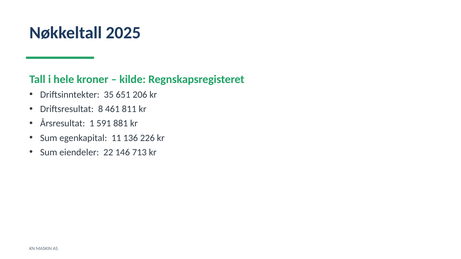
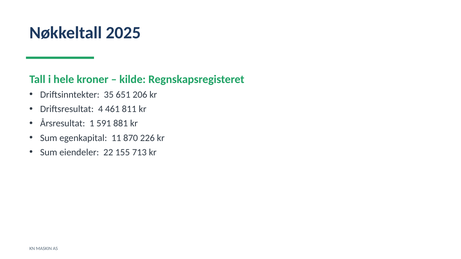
8: 8 -> 4 (101, 109)
136: 136 -> 870 (131, 138)
146: 146 -> 155 (123, 152)
